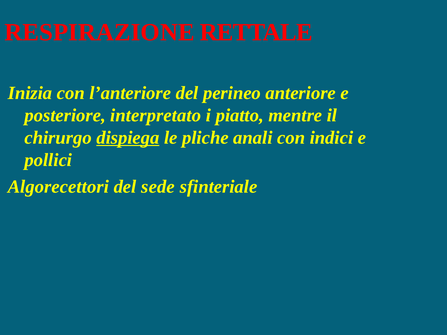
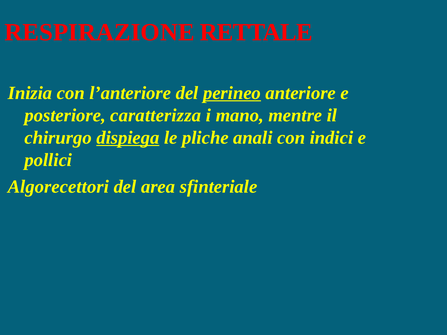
perineo underline: none -> present (232, 93)
interpretato: interpretato -> caratterizza (156, 115)
piatto: piatto -> mano (240, 115)
sede: sede -> area (158, 187)
